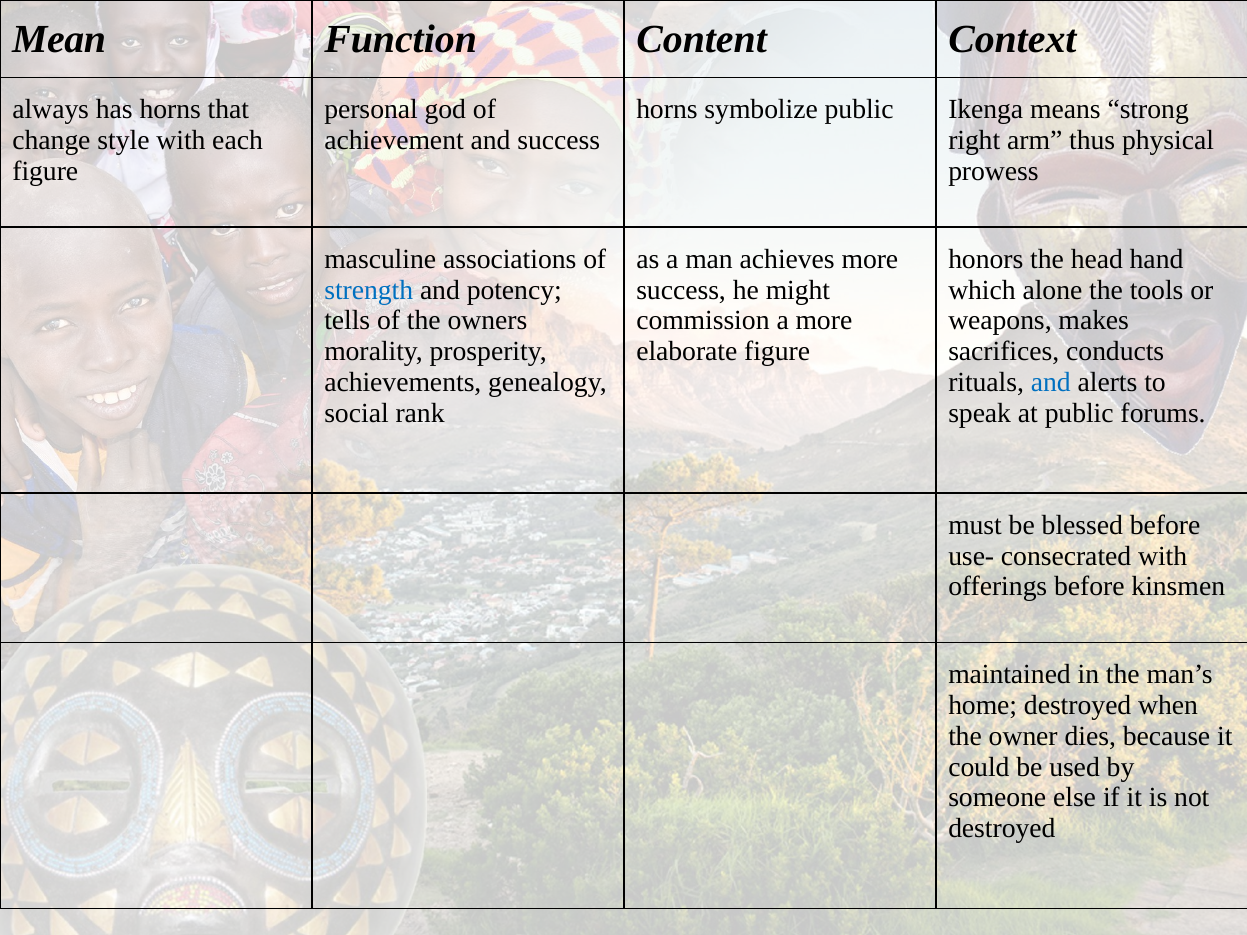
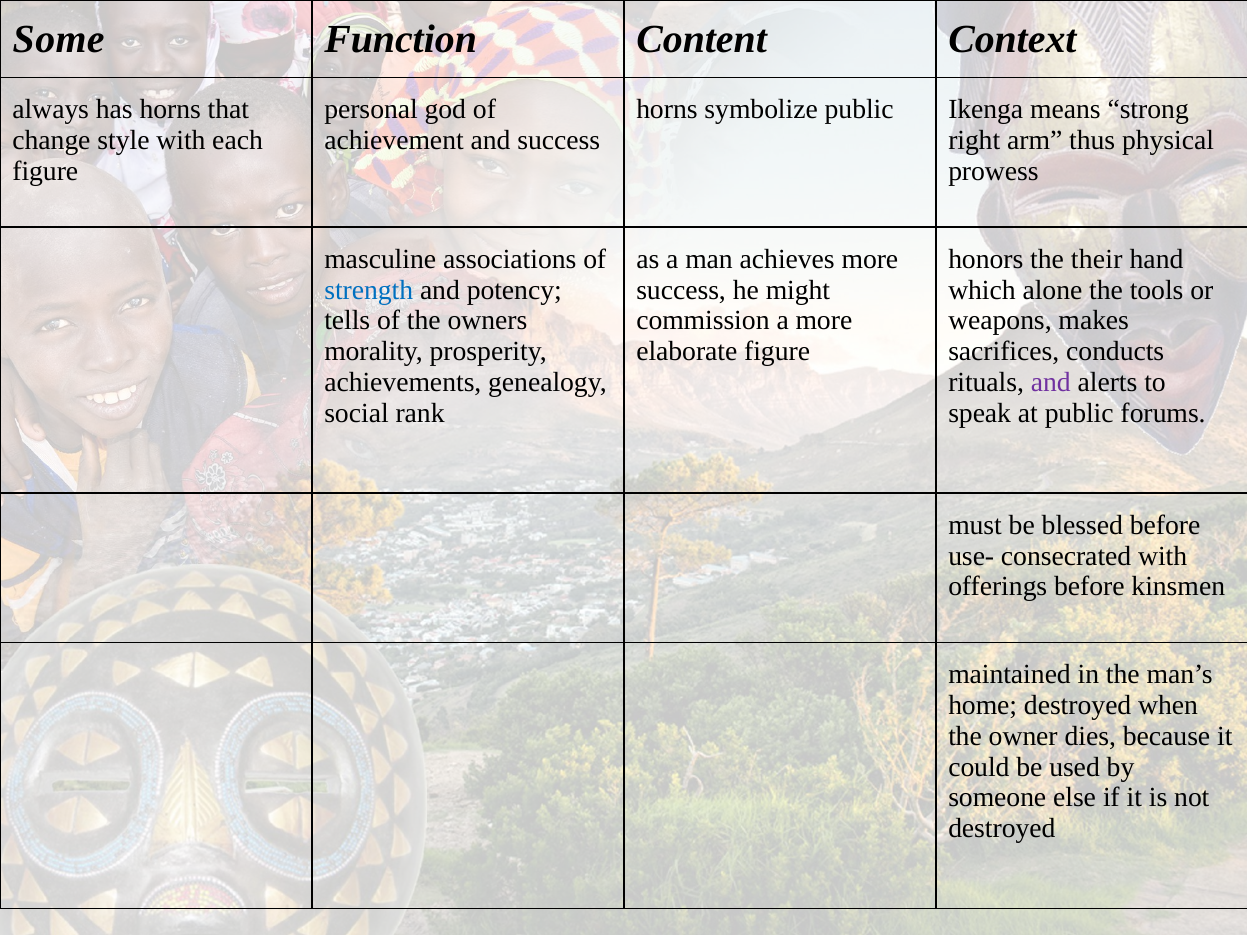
Mean: Mean -> Some (59, 39)
head: head -> their (1097, 259)
and colour: blue -> purple (1051, 382)
